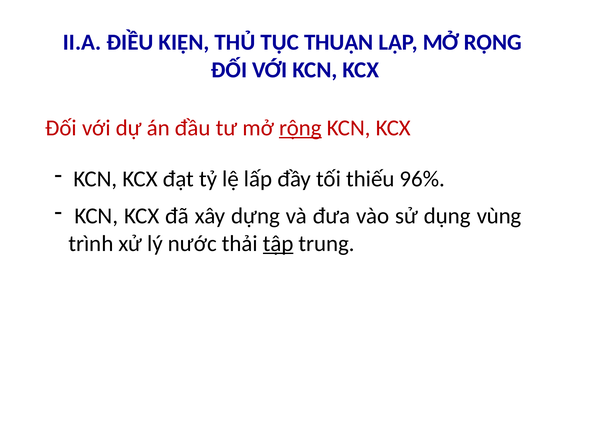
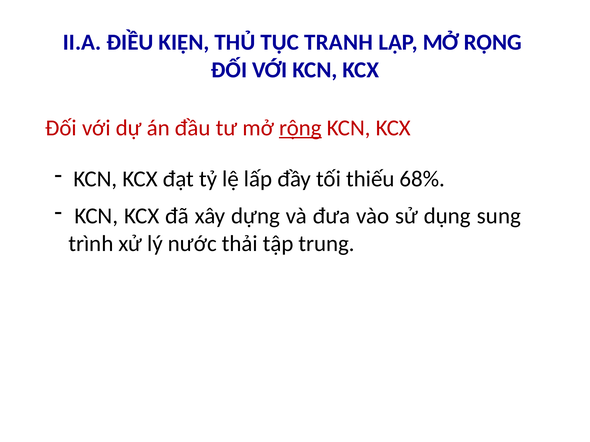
THUẬN: THUẬN -> TRANH (339, 42)
96%: 96% -> 68% (422, 179)
vùng: vùng -> sung (499, 216)
tập underline: present -> none (278, 244)
